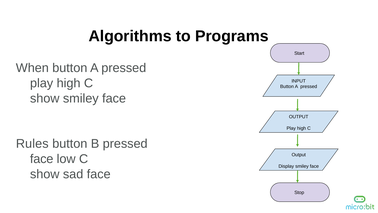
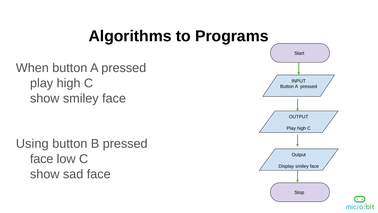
Rules: Rules -> Using (32, 144)
